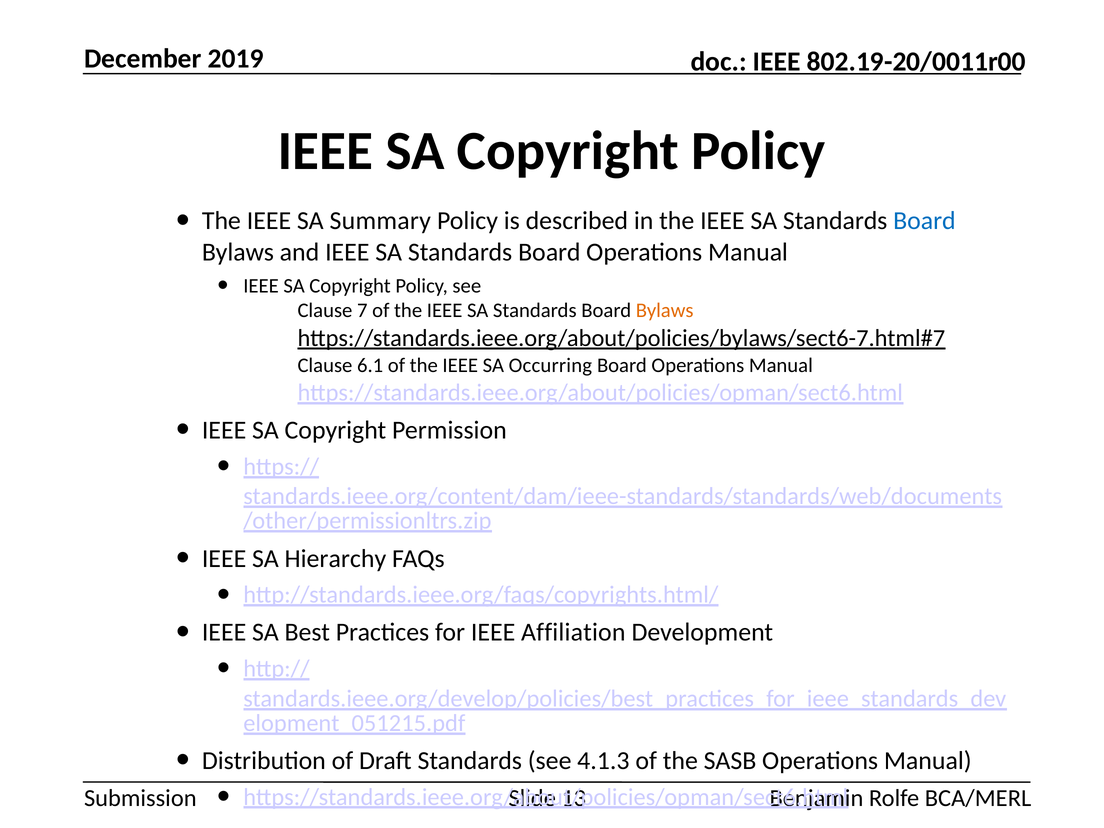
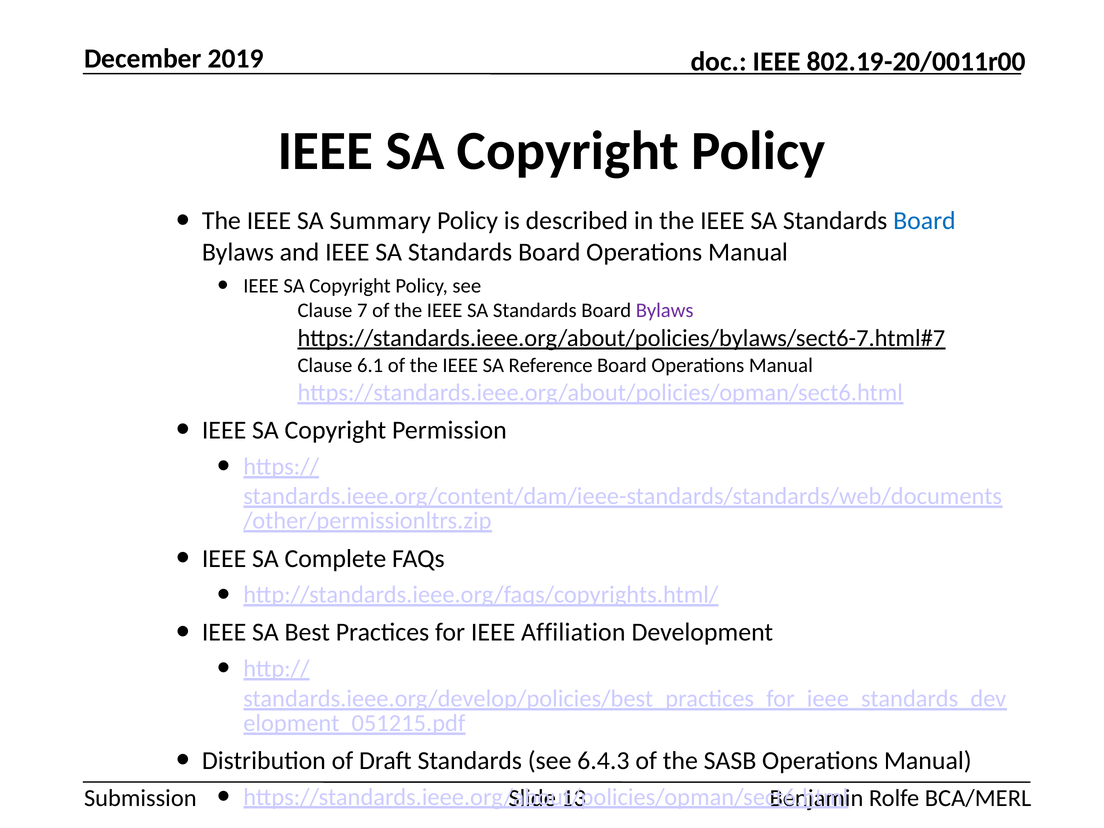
Bylaws colour: orange -> purple (665, 311)
Occurring: Occurring -> Reference (551, 365)
Hierarchy: Hierarchy -> Complete (335, 559)
4.1.3: 4.1.3 -> 6.4.3 (603, 761)
